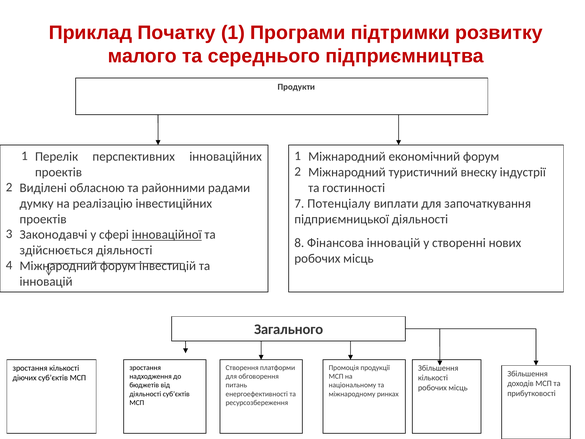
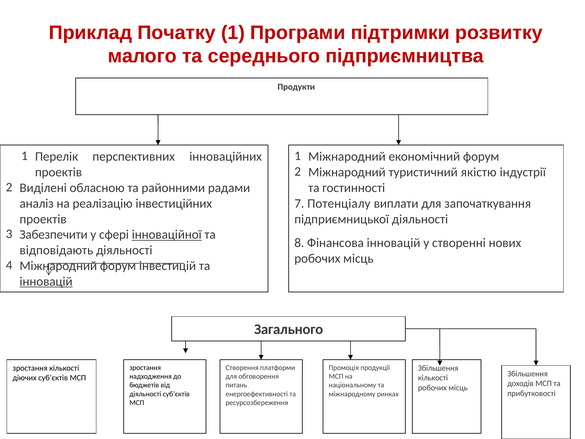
внеску: внеску -> якістю (479, 172)
думку: думку -> аналіз (37, 203)
Законодавчі: Законодавчі -> Забезпечити (54, 235)
здійснюється: здійснюється -> відповідають (56, 250)
інновацій underline: none -> present (46, 281)
